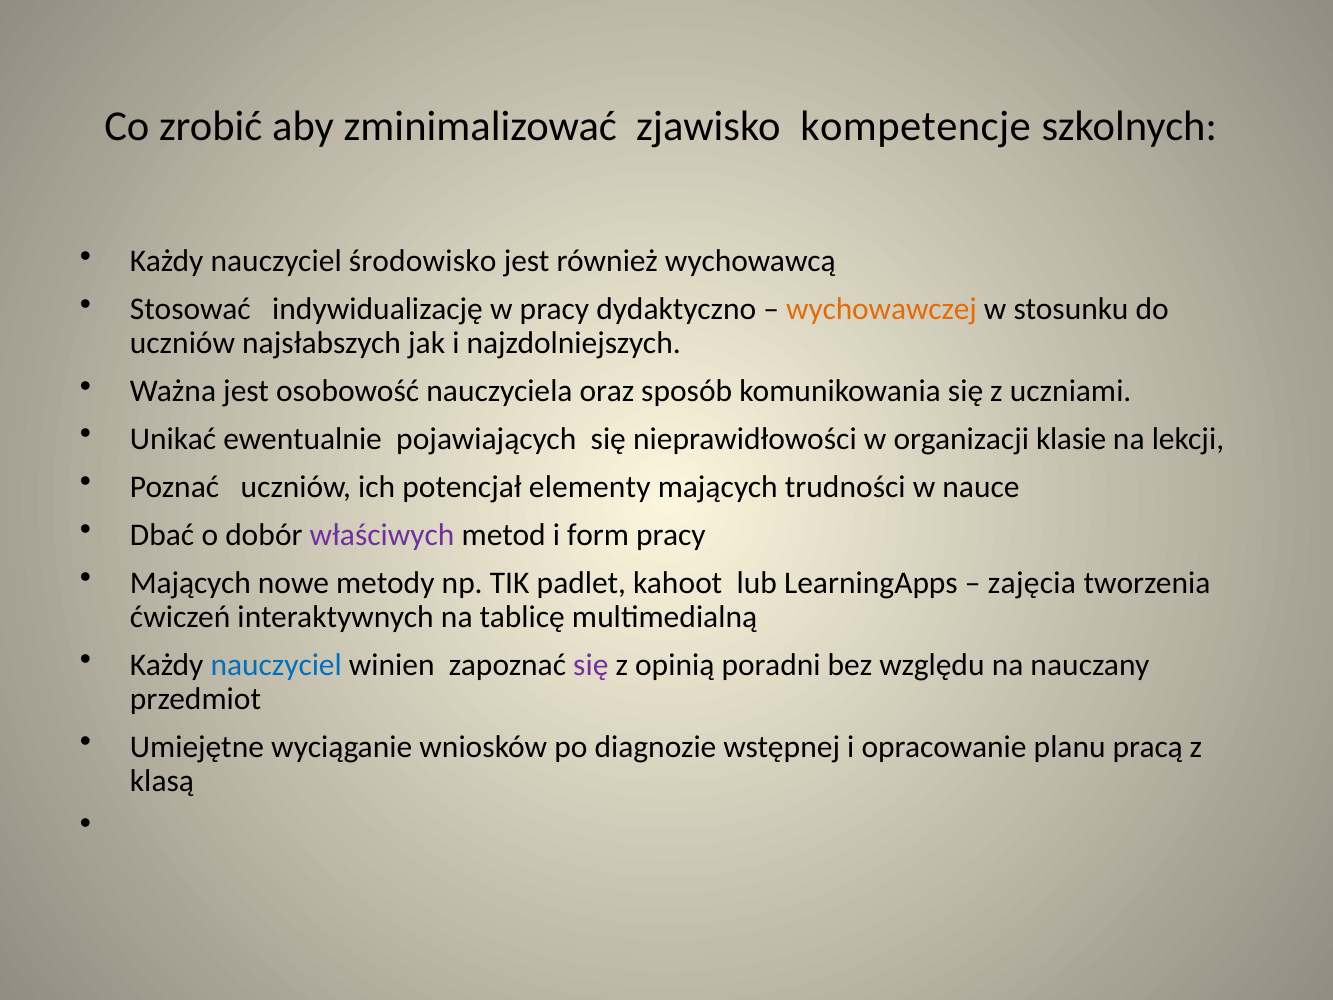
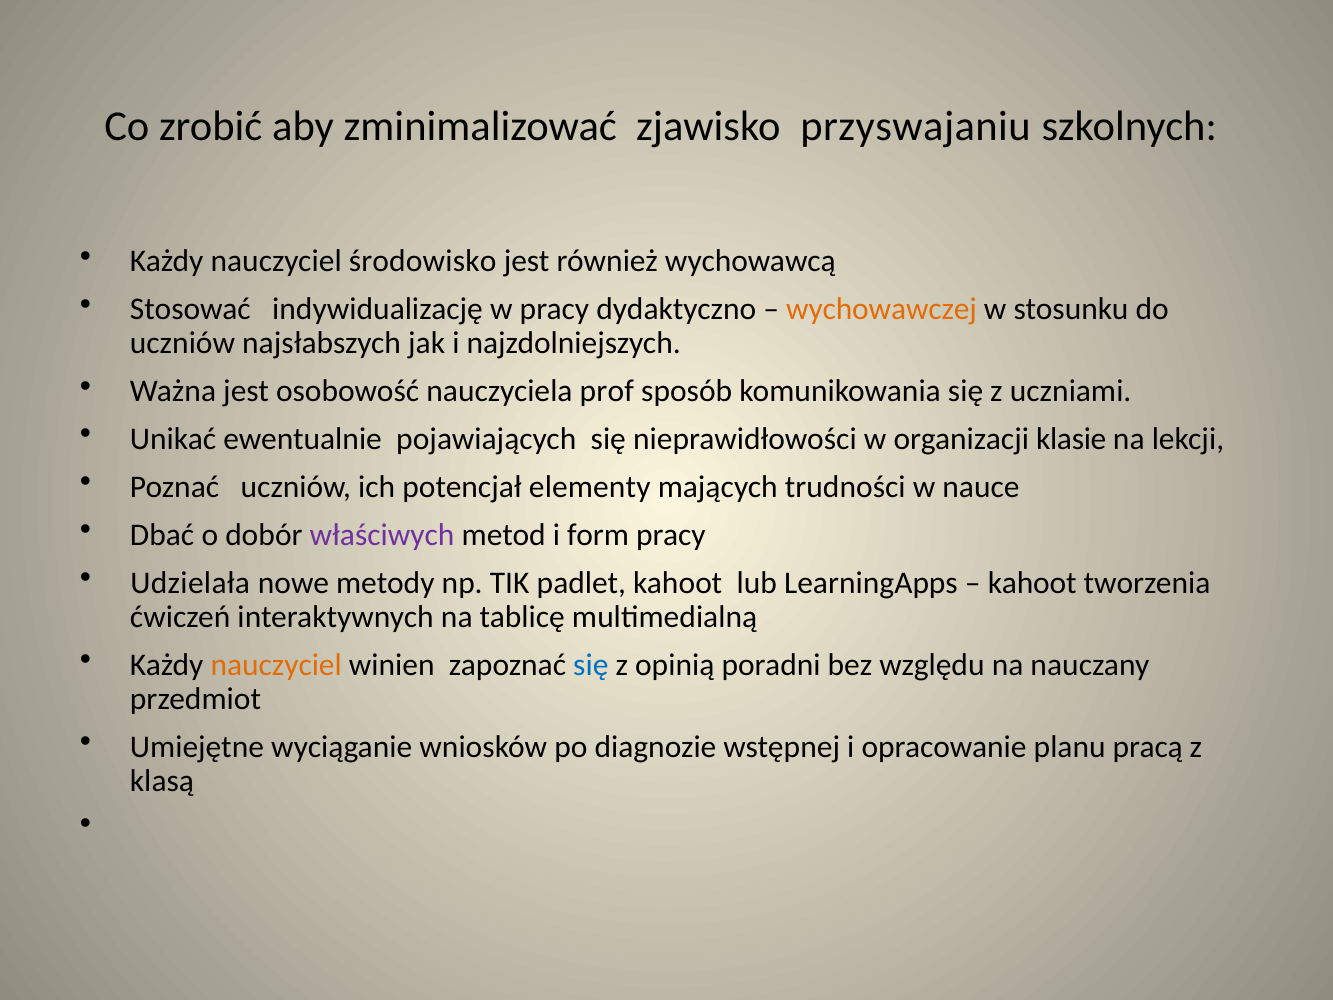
kompetencje: kompetencje -> przyswajaniu (916, 126)
oraz: oraz -> prof (607, 391)
Mających: Mających -> Udzielała (190, 583)
zajęcia: zajęcia -> kahoot (1032, 583)
nauczyciel colour: blue -> orange (276, 665)
się colour: purple -> blue (591, 665)
